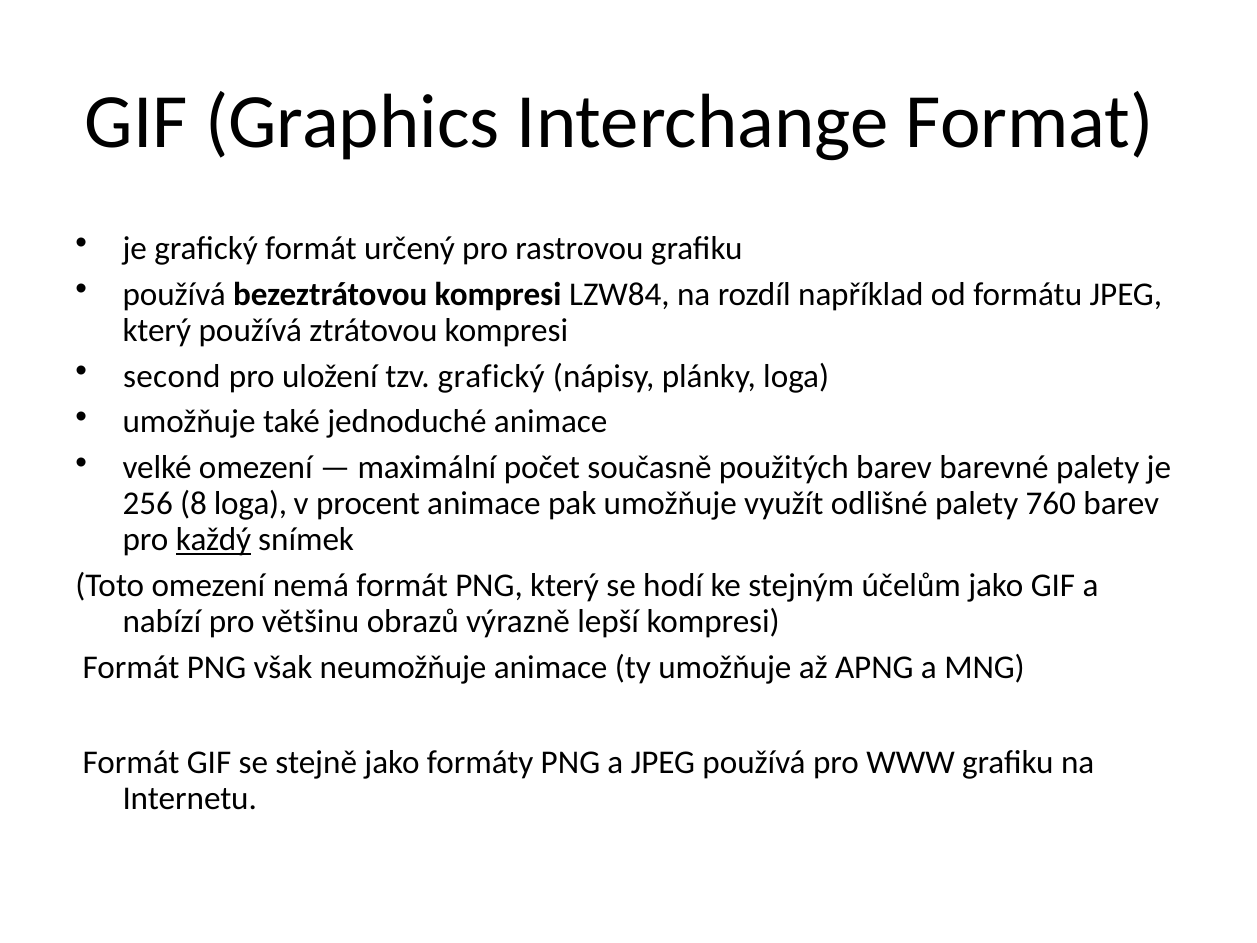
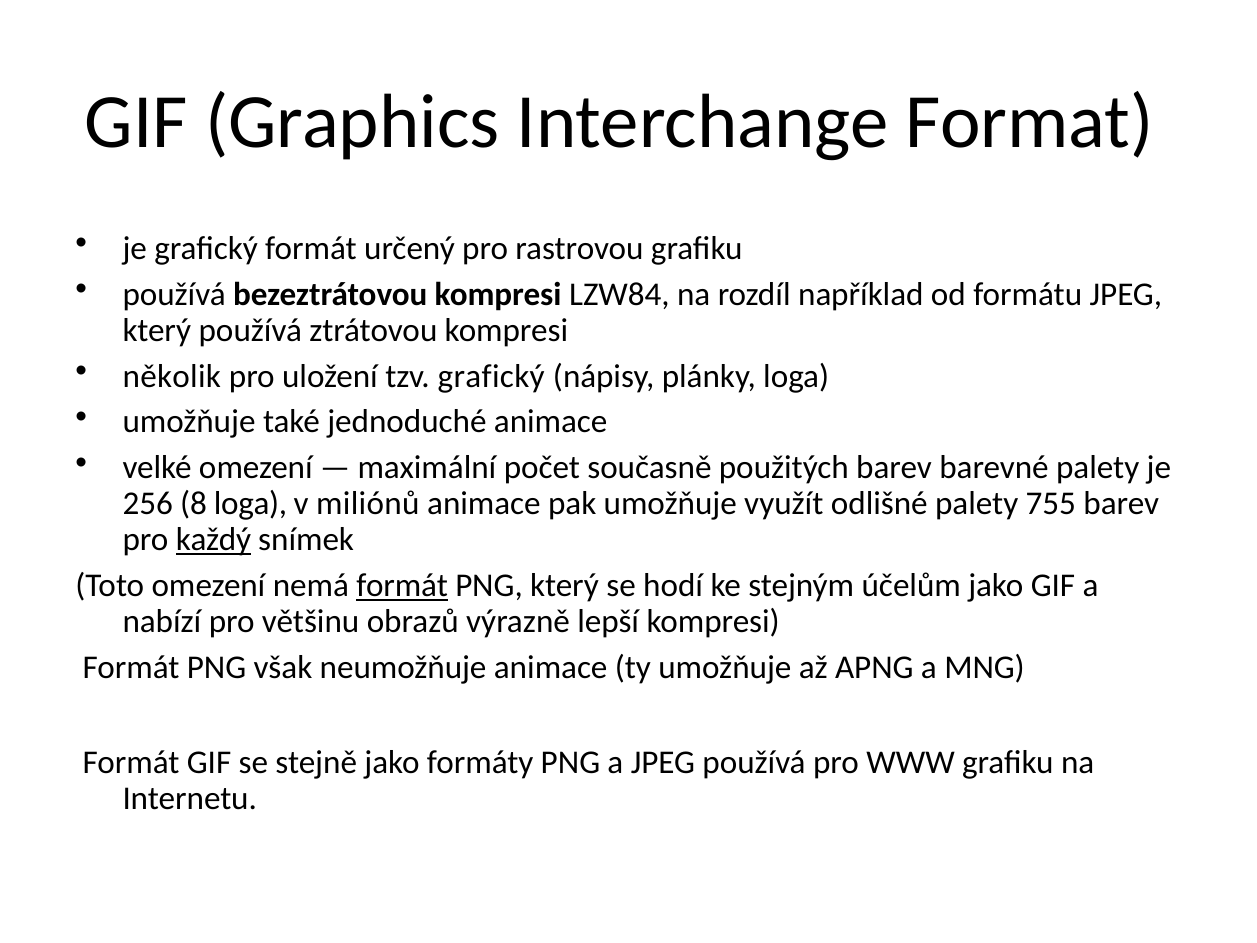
second: second -> několik (172, 376)
procent: procent -> miliónů (368, 504)
760: 760 -> 755 (1051, 504)
formát underline: none -> present (402, 585)
